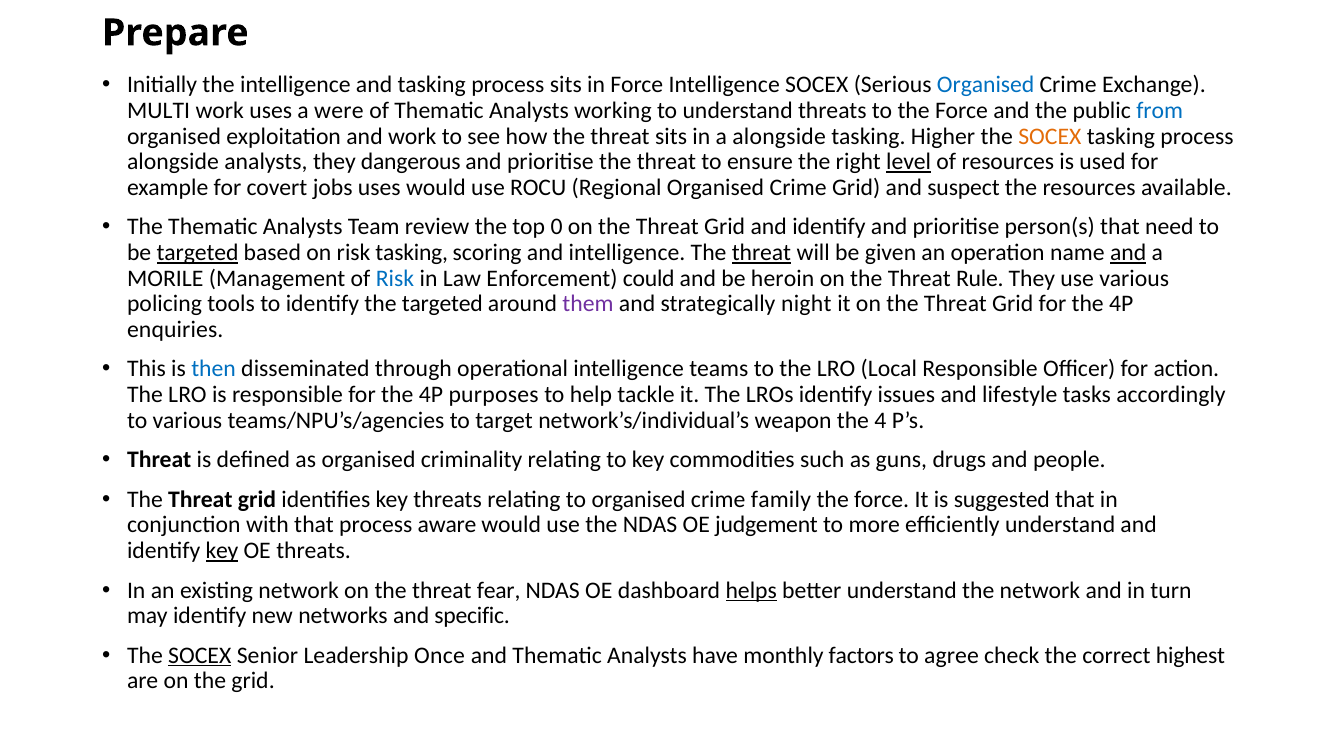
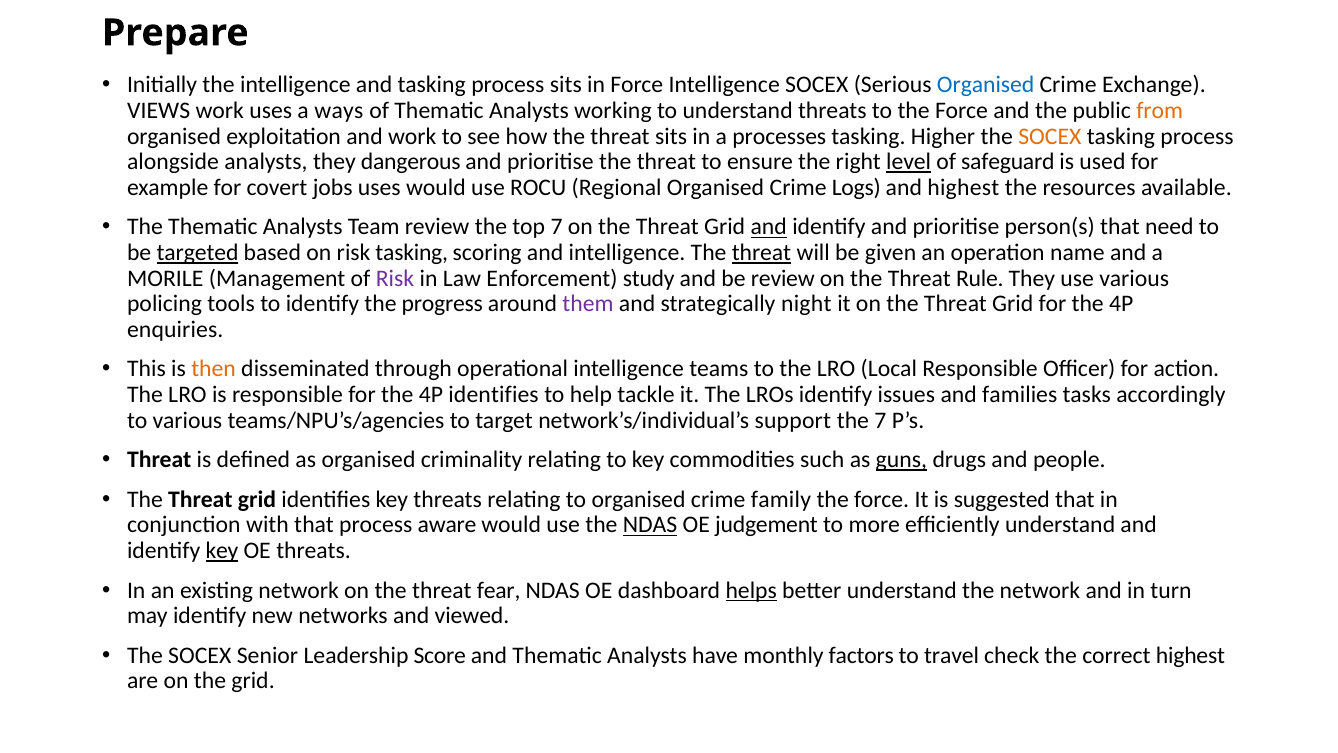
MULTI: MULTI -> VIEWS (159, 111)
were: were -> ways (339, 111)
from colour: blue -> orange (1160, 111)
a alongside: alongside -> processes (779, 136)
of resources: resources -> safeguard (1008, 162)
Crime Grid: Grid -> Logs (856, 187)
and suspect: suspect -> highest (963, 187)
top 0: 0 -> 7 (557, 227)
and underline: none -> present (769, 227)
and underline: present -> none (1128, 253)
Risk colour: blue -> purple (395, 278)
could: could -> study (649, 278)
be heroin: heroin -> review (783, 278)
the targeted: targeted -> progress (442, 304)
then colour: blue -> orange (214, 369)
4P purposes: purposes -> identifies (494, 394)
lifestyle: lifestyle -> families (1020, 394)
weapon: weapon -> support (793, 420)
the 4: 4 -> 7 (880, 420)
guns underline: none -> present (901, 460)
NDAS underline: none -> present (650, 525)
specific: specific -> viewed (472, 616)
SOCEX underline: present -> none (200, 655)
Once: Once -> Score (440, 655)
agree: agree -> travel (952, 655)
